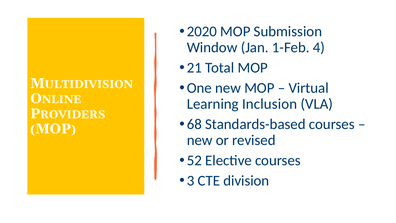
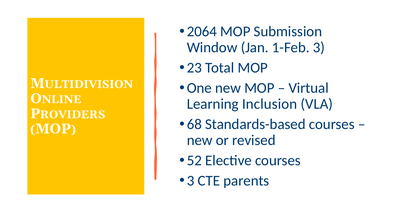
2020: 2020 -> 2064 (202, 31)
1-Feb 4: 4 -> 3 (319, 47)
21: 21 -> 23 (194, 68)
division: division -> parents (246, 180)
